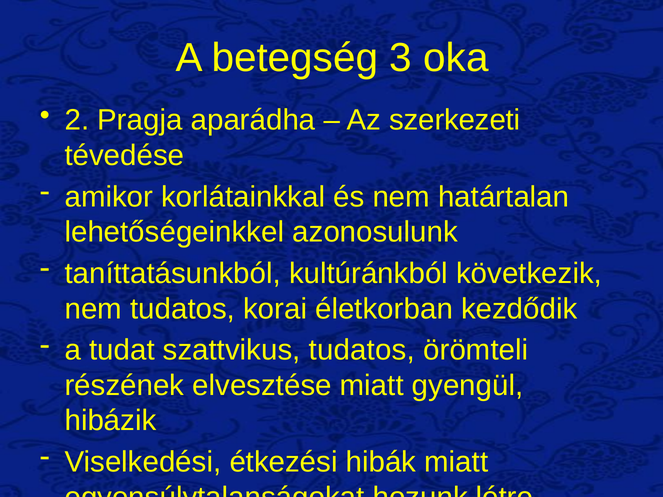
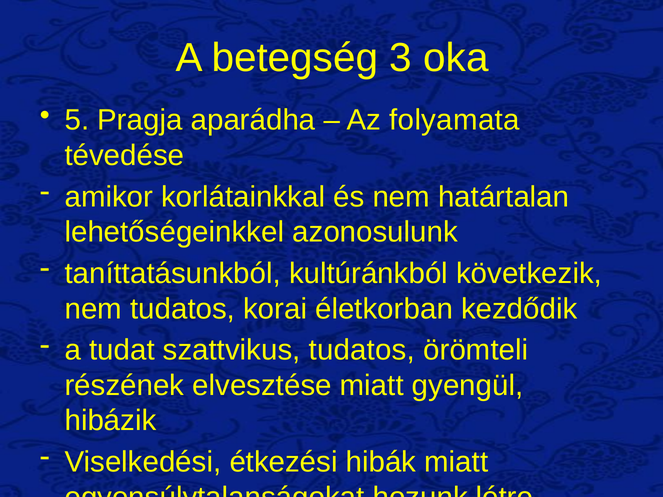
2: 2 -> 5 (77, 120)
szerkezeti: szerkezeti -> folyamata (455, 120)
